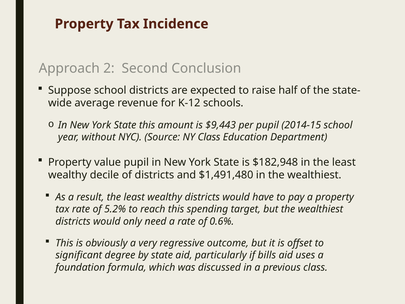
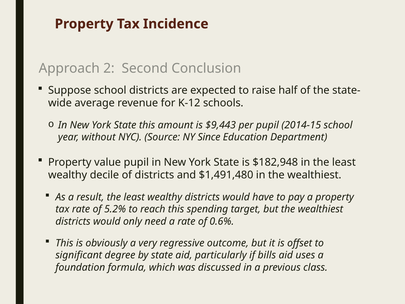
NY Class: Class -> Since (209, 137)
